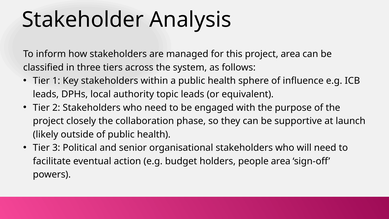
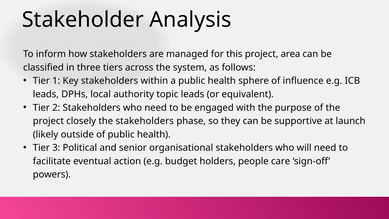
the collaboration: collaboration -> stakeholders (145, 121)
people area: area -> care (281, 161)
